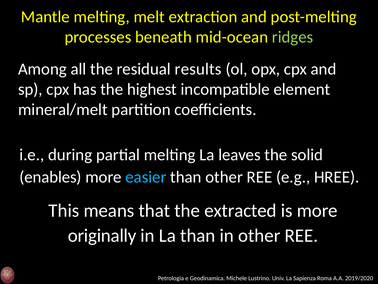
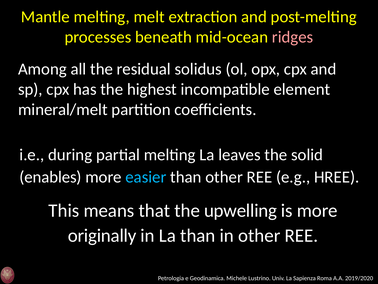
ridges colour: light green -> pink (293, 37)
results: results -> solidus (198, 69)
extracted: extracted -> upwelling (241, 210)
